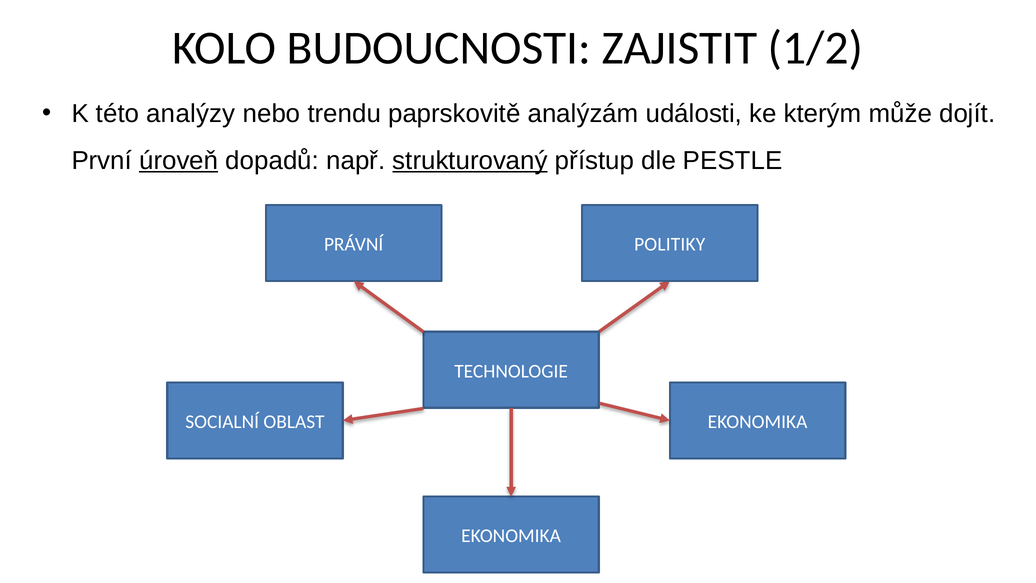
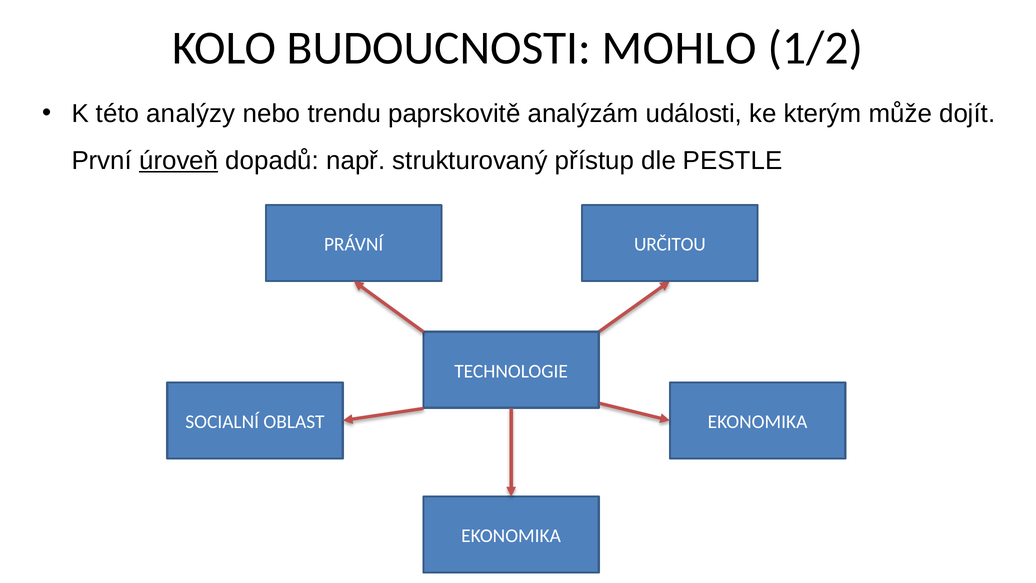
ZAJISTIT: ZAJISTIT -> MOHLO (679, 48)
strukturovaný underline: present -> none (470, 160)
POLITIKY: POLITIKY -> URČITOU (670, 244)
